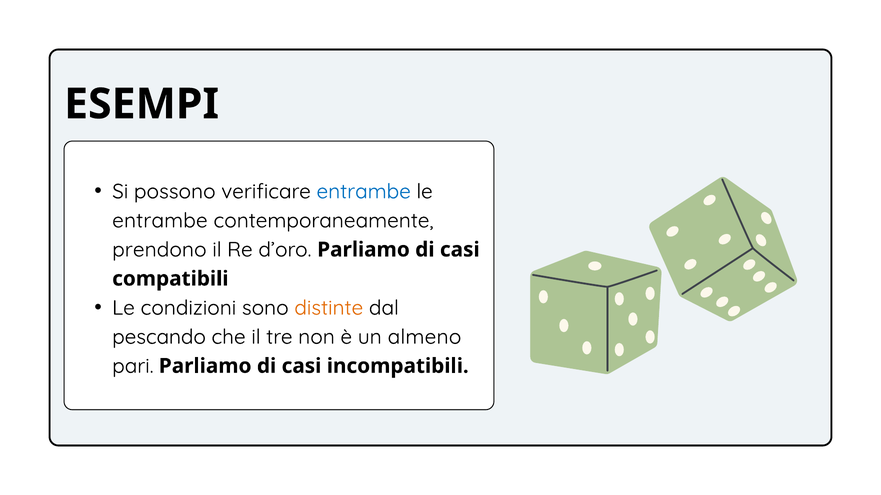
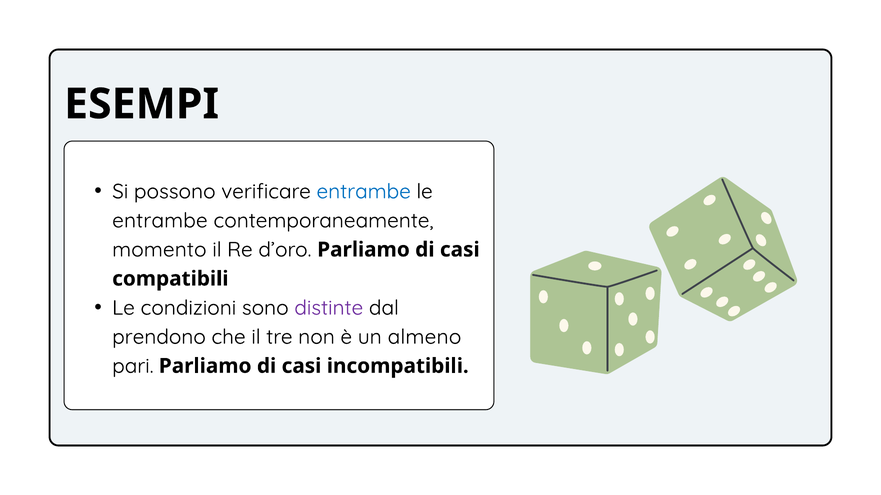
prendono: prendono -> momento (159, 250)
distinte colour: orange -> purple (329, 308)
pescando: pescando -> prendono (159, 337)
